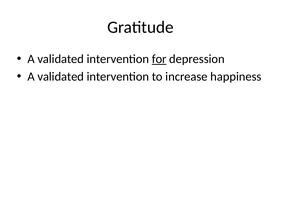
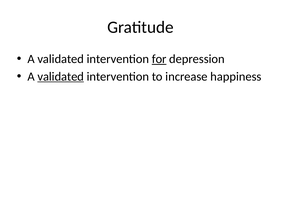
validated underline: none -> present (61, 76)
